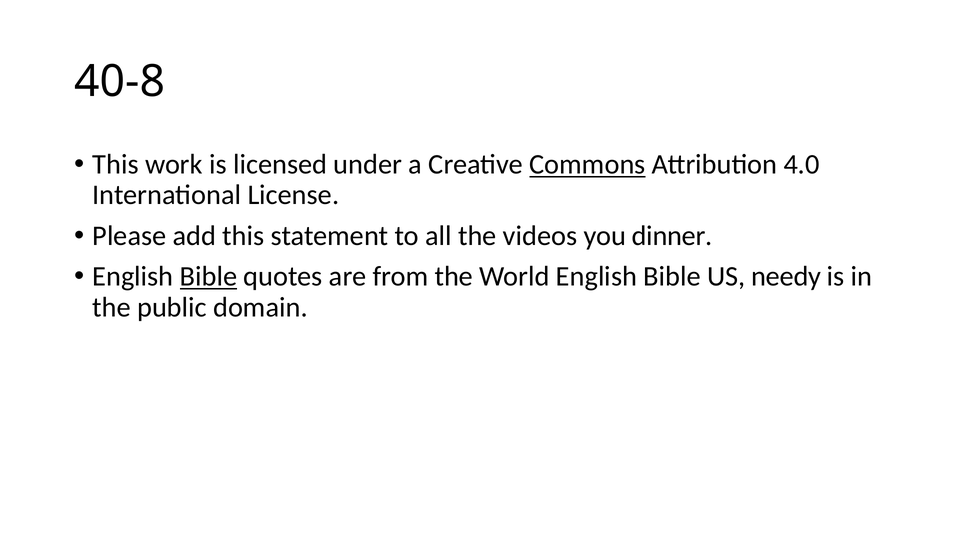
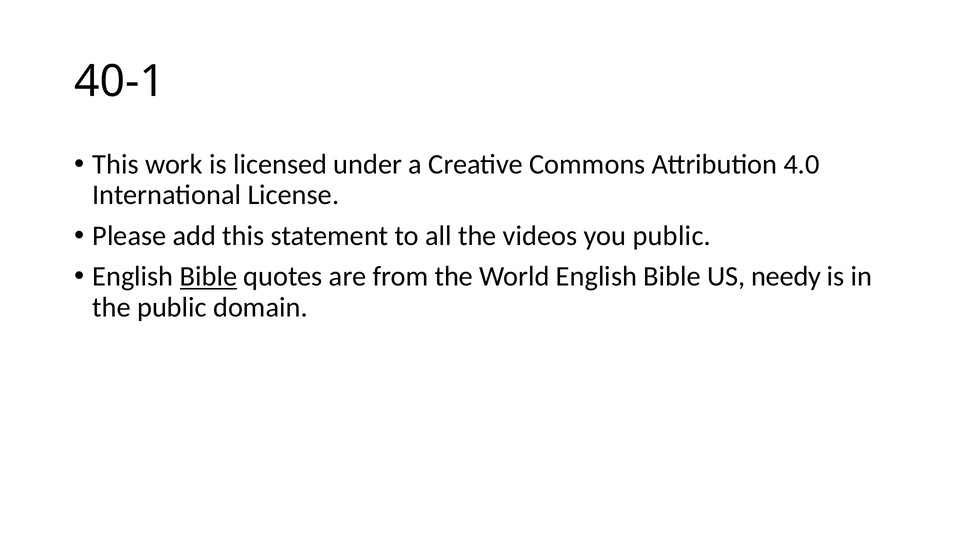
40-8: 40-8 -> 40-1 (120, 82)
Commons underline: present -> none (587, 165)
you dinner: dinner -> public (672, 236)
